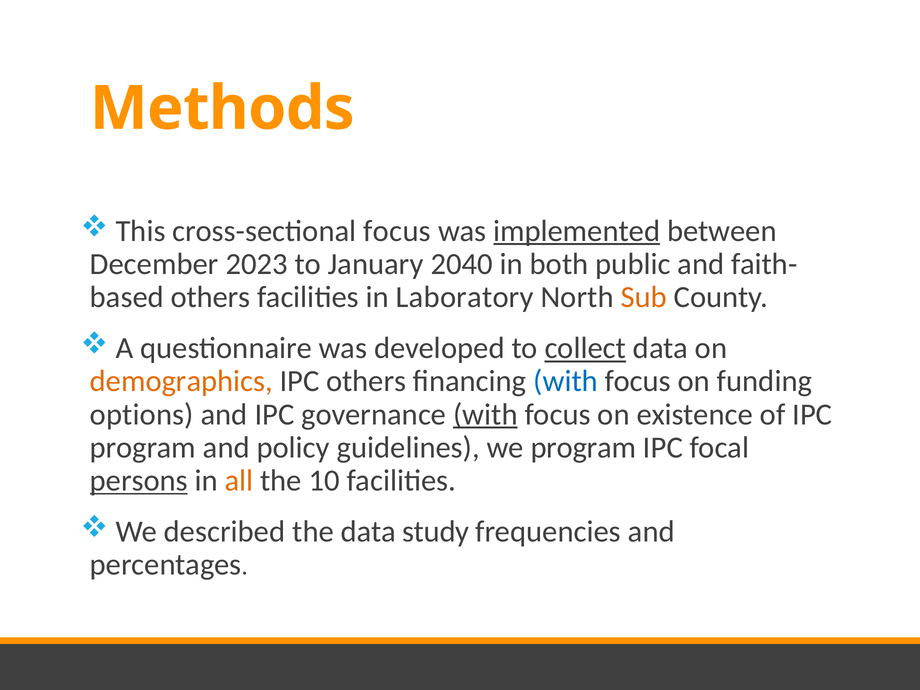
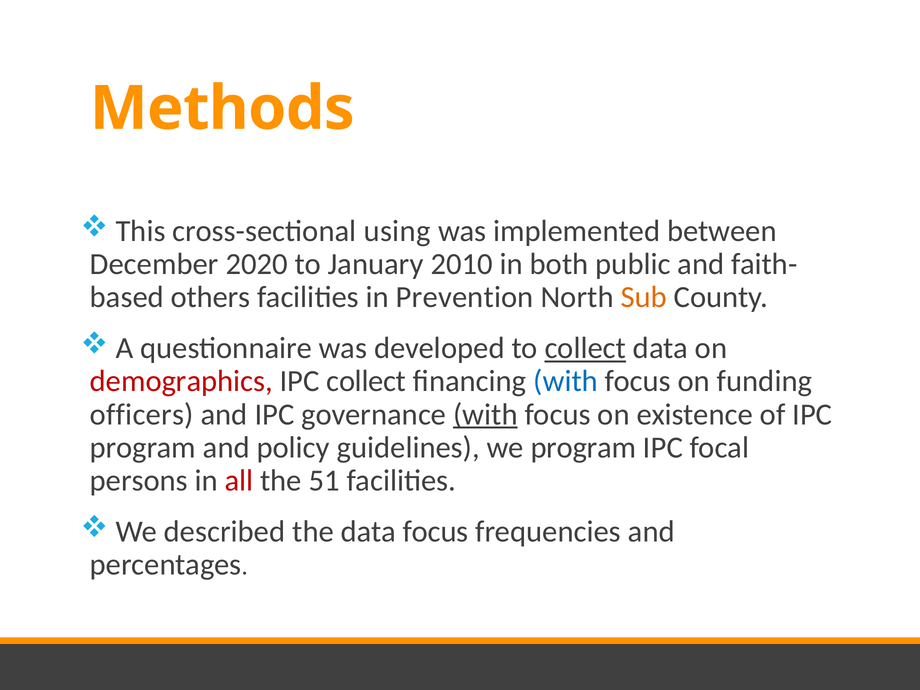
cross-sectional focus: focus -> using (397, 231)
implemented underline: present -> none (577, 231)
2023: 2023 -> 2020 (257, 264)
2040: 2040 -> 2010 (462, 264)
Laboratory: Laboratory -> Prevention (465, 297)
demographics colour: orange -> red (181, 381)
IPC others: others -> collect (366, 381)
options: options -> officers (142, 414)
persons underline: present -> none (139, 481)
all colour: orange -> red (239, 481)
10: 10 -> 51 (324, 481)
data study: study -> focus (436, 532)
